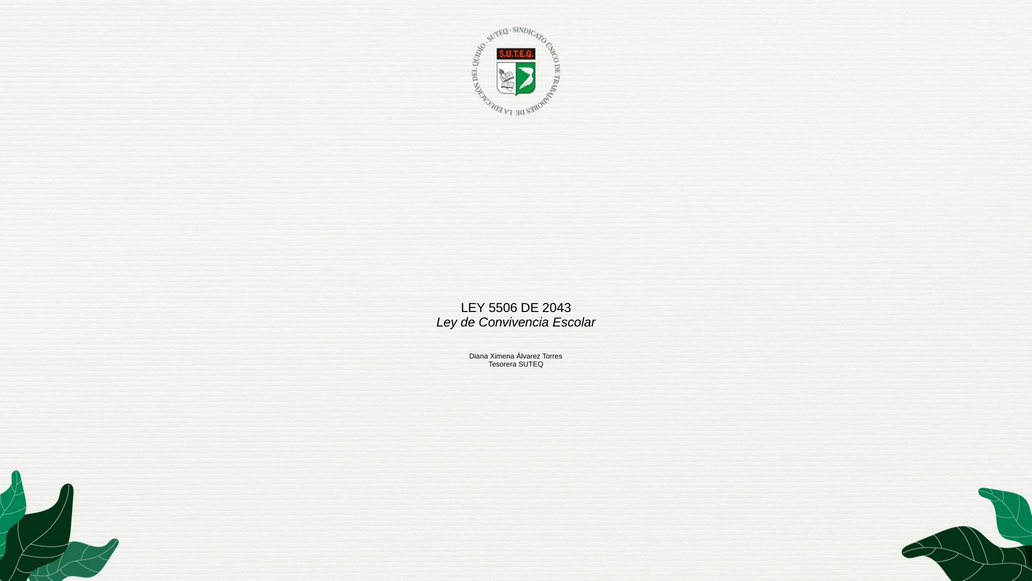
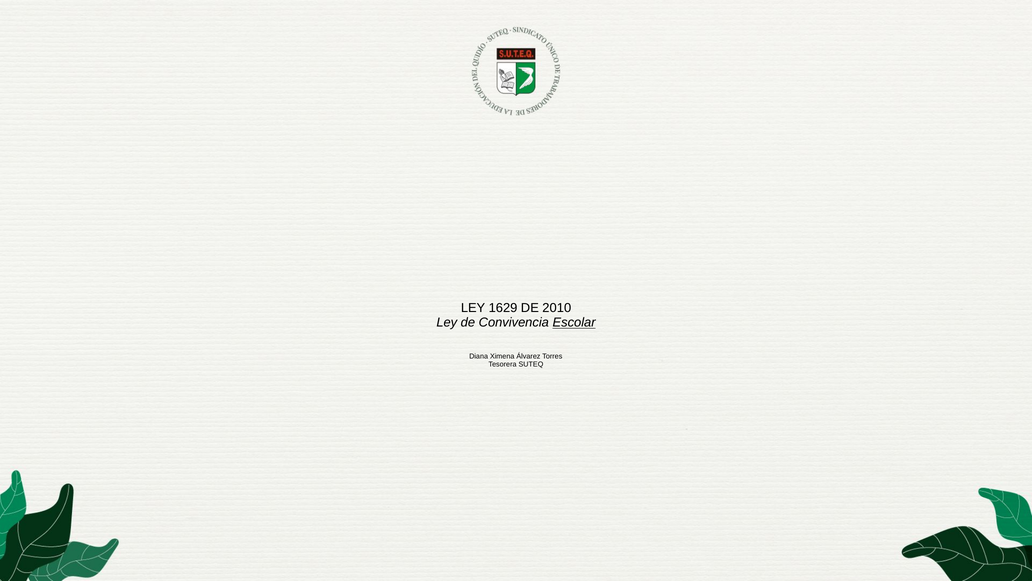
5506: 5506 -> 1629 (503, 308)
2043: 2043 -> 2010 (557, 308)
Escolar underline: none -> present (574, 322)
